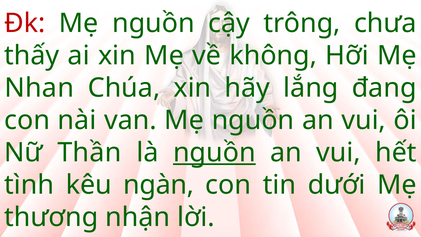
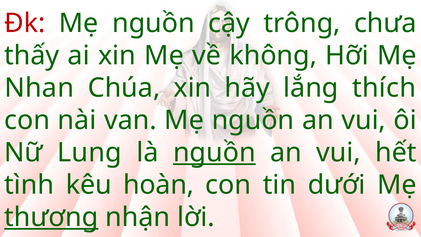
đang: đang -> thích (384, 88)
Thần: Thần -> Lung (89, 153)
ngàn: ngàn -> hoàn (159, 185)
thương underline: none -> present (51, 217)
